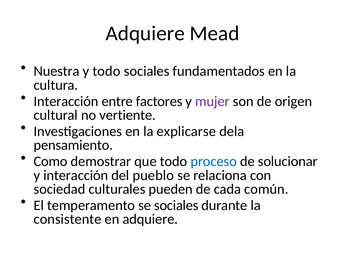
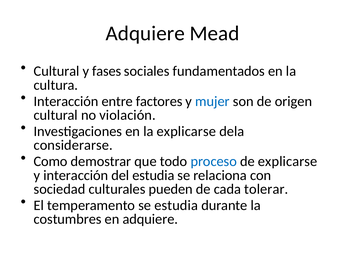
Nuestra: Nuestra -> Cultural (57, 71)
y todo: todo -> fases (107, 71)
mujer colour: purple -> blue (212, 101)
vertiente: vertiente -> violación (128, 115)
pensamiento: pensamiento -> considerarse (73, 145)
de solucionar: solucionar -> explicarse (288, 161)
del pueblo: pueblo -> estudia (153, 175)
común: común -> tolerar (266, 189)
se sociales: sociales -> estudia (176, 205)
consistente: consistente -> costumbres (68, 219)
